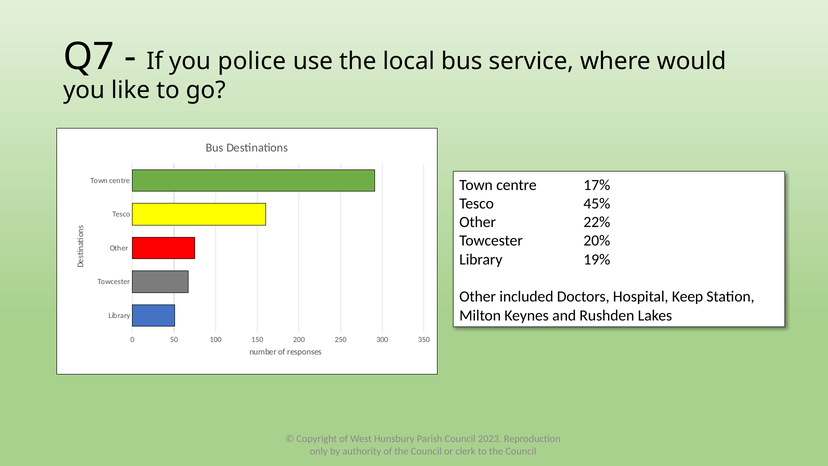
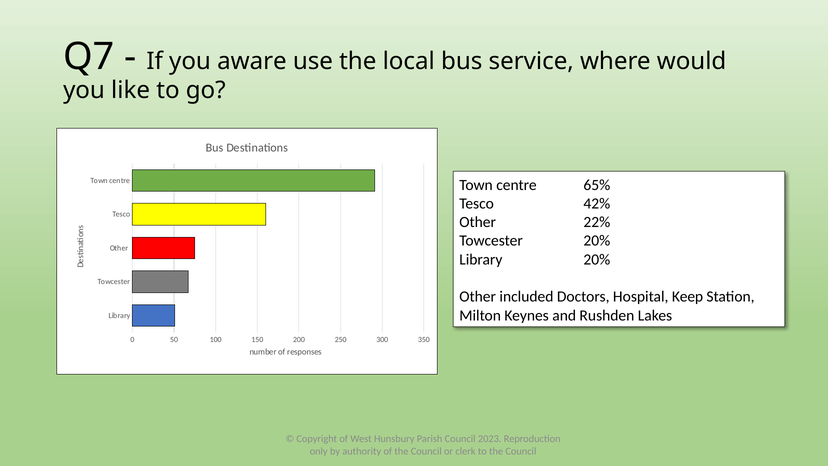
police: police -> aware (252, 61)
17%: 17% -> 65% (597, 185)
45%: 45% -> 42% (597, 203)
Library 19%: 19% -> 20% (597, 259)
